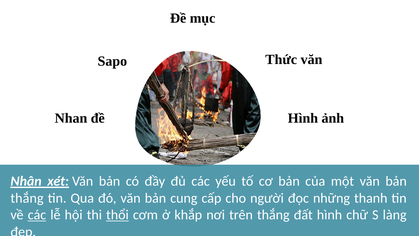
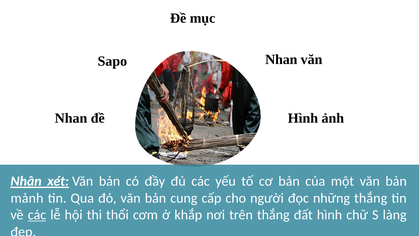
Thức: Thức -> Nhan (281, 59)
thắng: thắng -> mảnh (27, 198)
những thanh: thanh -> thắng (371, 198)
thổi underline: present -> none (117, 215)
